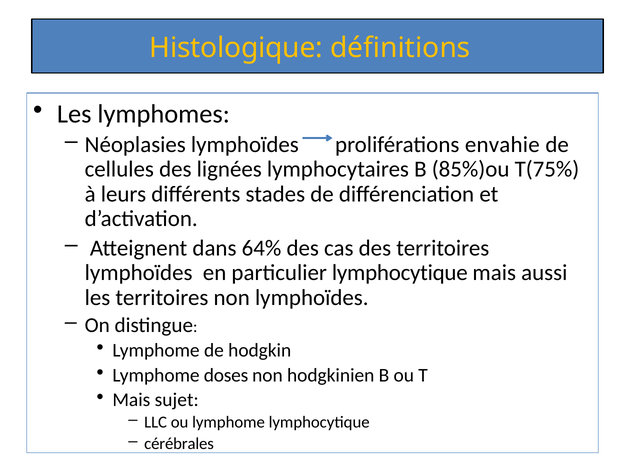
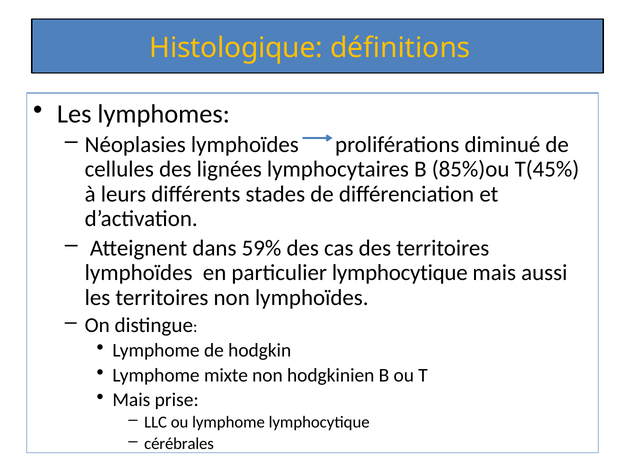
envahie: envahie -> diminué (502, 145)
T(75%: T(75% -> T(45% (547, 169)
64%: 64% -> 59% (261, 248)
doses: doses -> mixte (226, 375)
sujet: sujet -> prise (177, 400)
